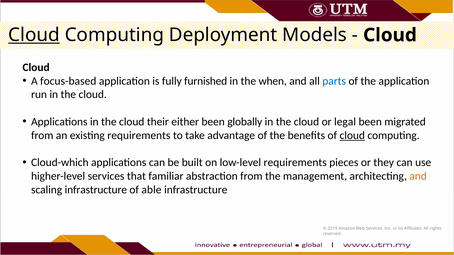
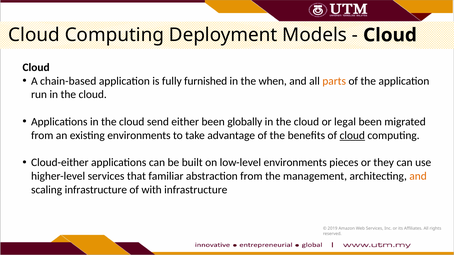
Cloud underline: present -> none (34, 35)
focus-based: focus-based -> chain-based (68, 81)
parts colour: blue -> orange (334, 81)
their: their -> send (158, 122)
existing requirements: requirements -> environments (139, 136)
Cloud-which: Cloud-which -> Cloud-either (60, 163)
low-level requirements: requirements -> environments (295, 163)
able: able -> with (152, 190)
